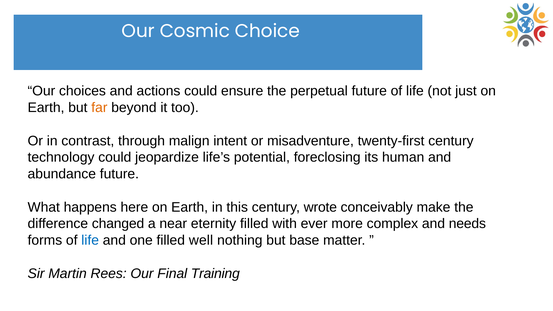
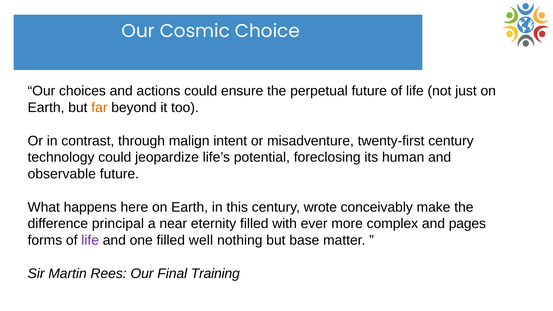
abundance: abundance -> observable (62, 174)
changed: changed -> principal (118, 224)
needs: needs -> pages (467, 224)
life colour: blue -> purple (90, 240)
